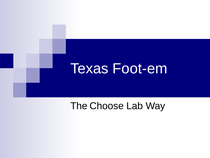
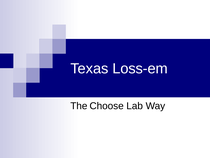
Foot-em: Foot-em -> Loss-em (140, 68)
